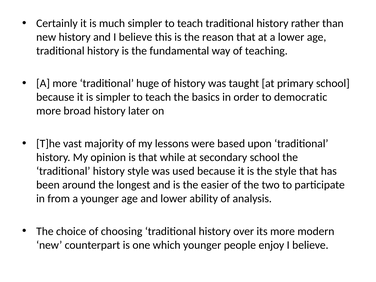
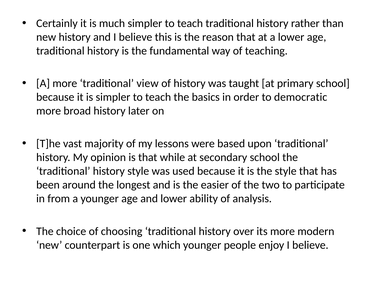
huge: huge -> view (148, 83)
